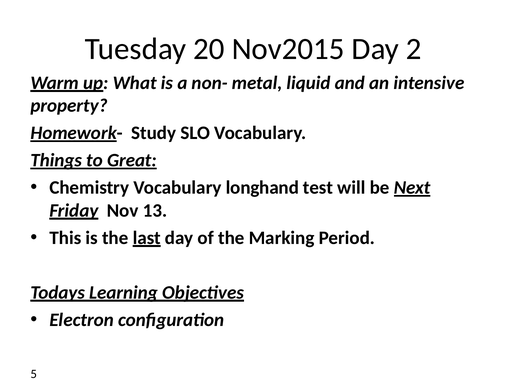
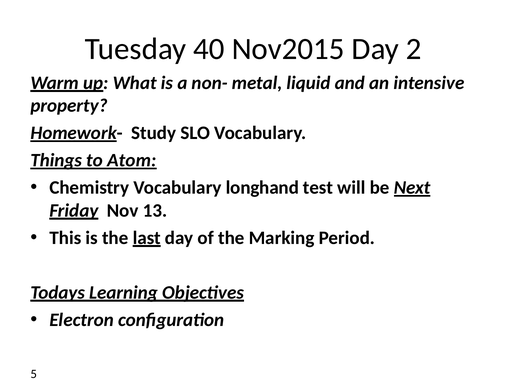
20: 20 -> 40 (209, 49)
Great: Great -> Atom (132, 160)
